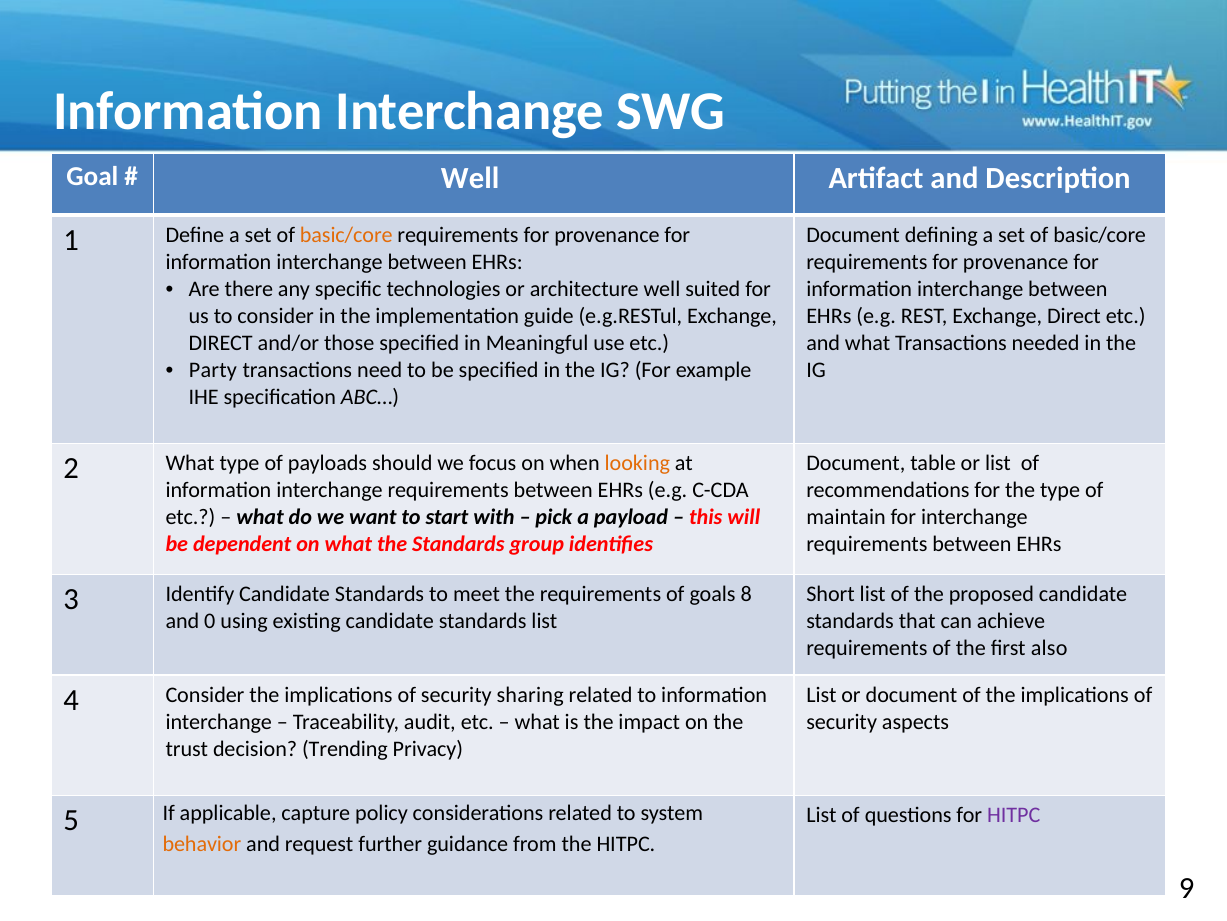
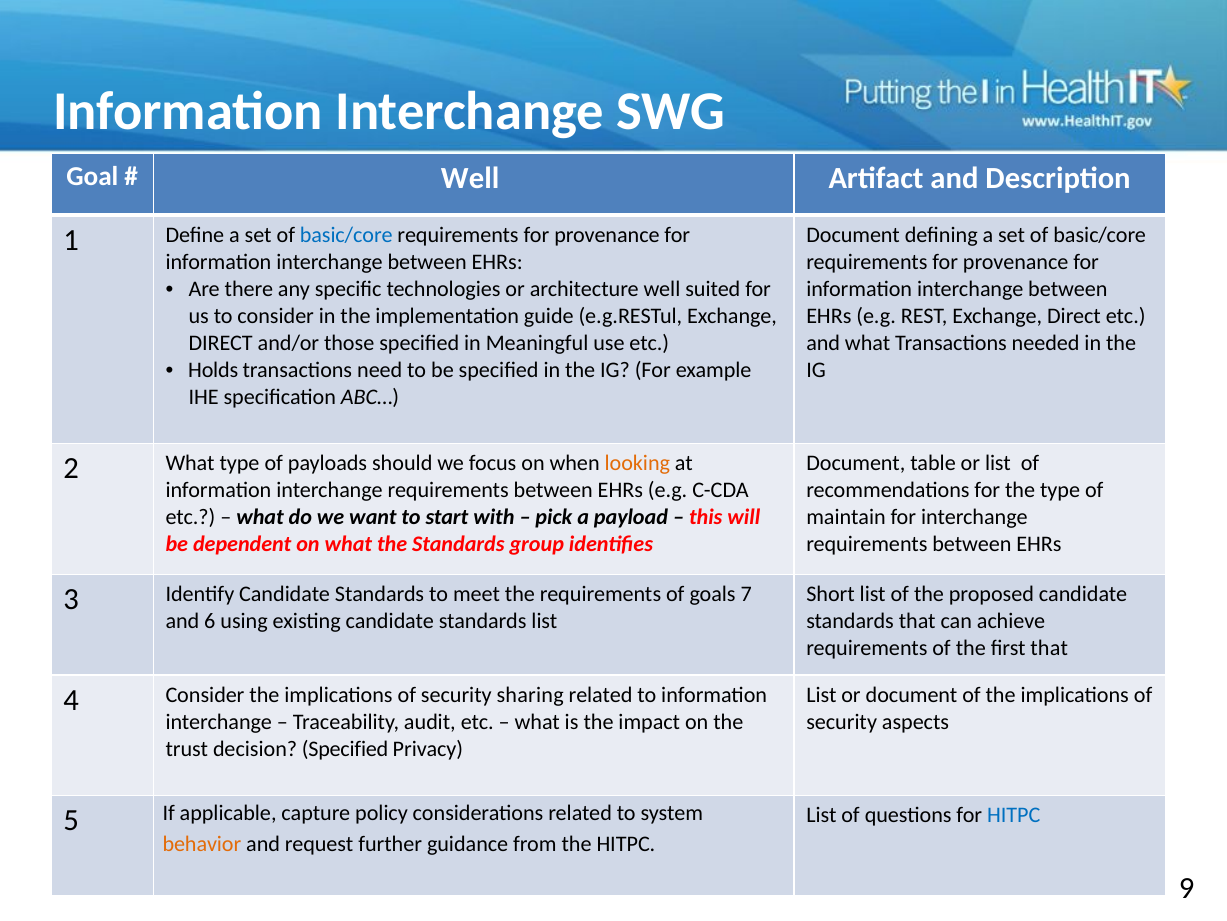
basic/core colour: orange -> blue (346, 235)
Party: Party -> Holds (213, 370)
8: 8 -> 7 (746, 594)
0: 0 -> 6 (210, 621)
first also: also -> that (1049, 648)
decision Trending: Trending -> Specified (345, 748)
HITPC colour: purple -> blue (1014, 815)
